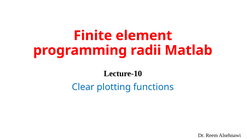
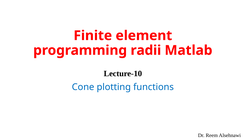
Clear: Clear -> Cone (83, 87)
